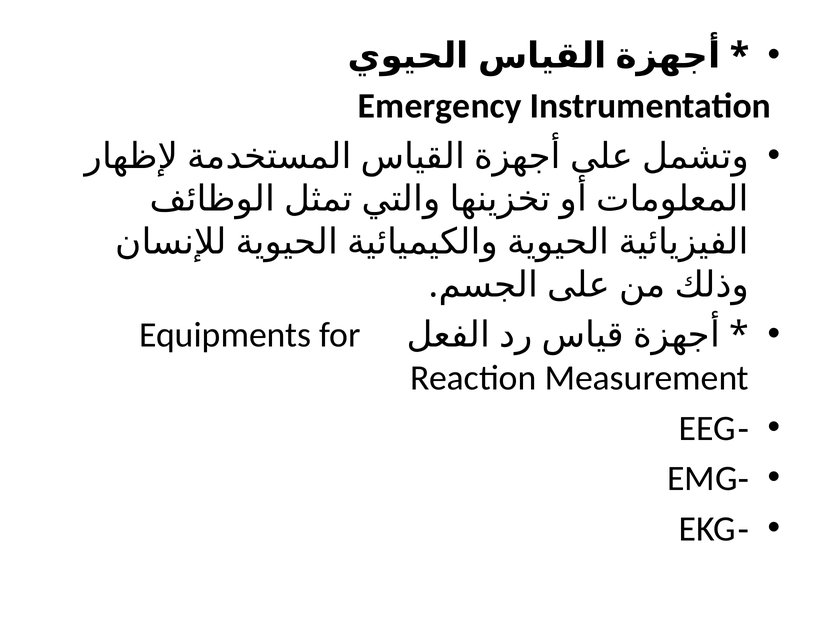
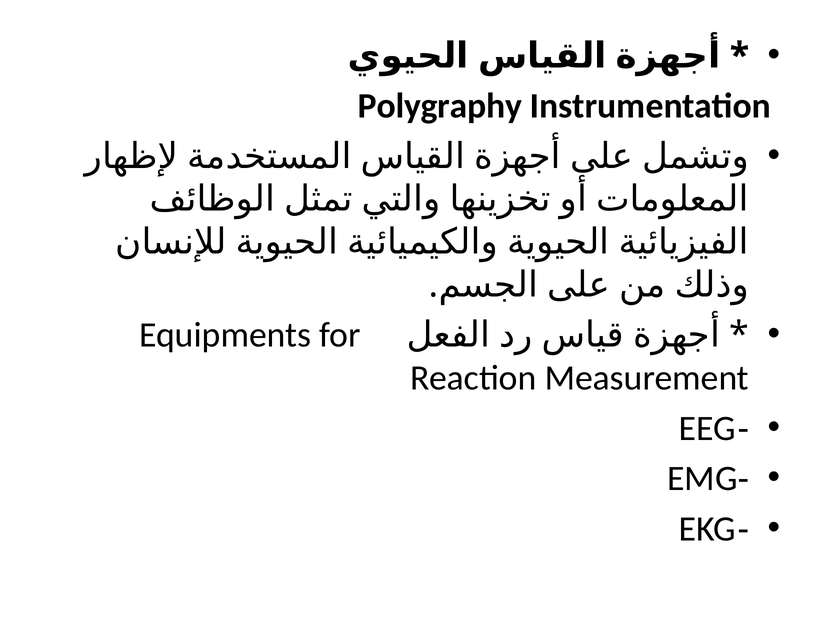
Emergency: Emergency -> Polygraphy (440, 106)
